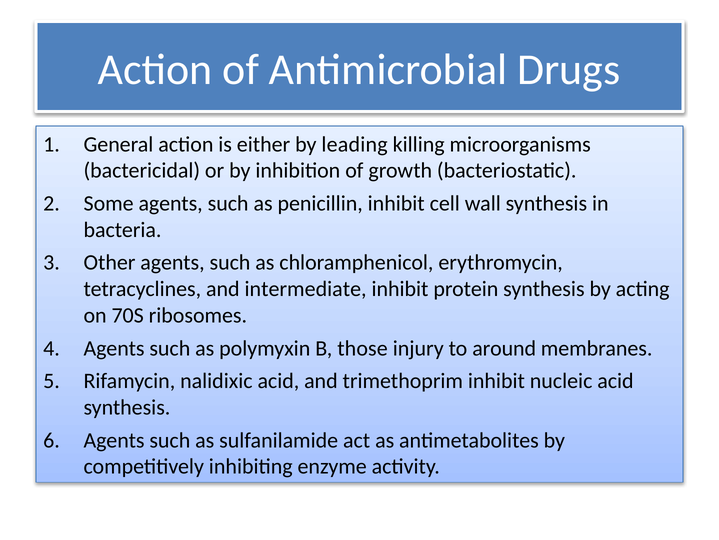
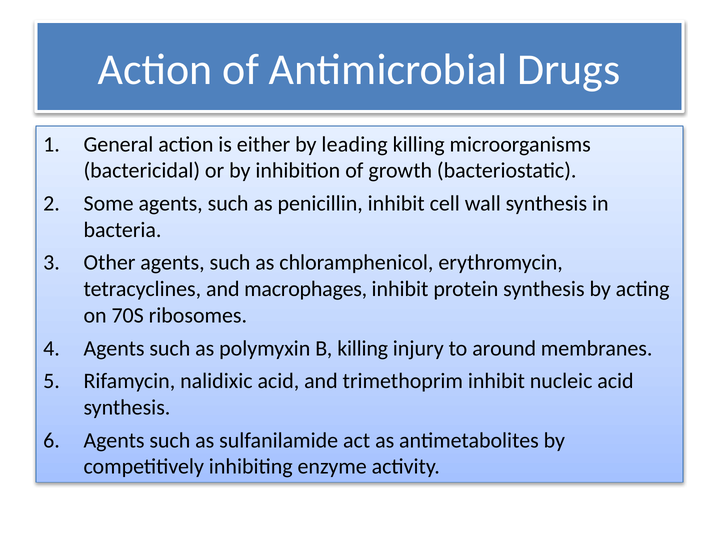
intermediate: intermediate -> macrophages (306, 289)
B those: those -> killing (363, 348)
